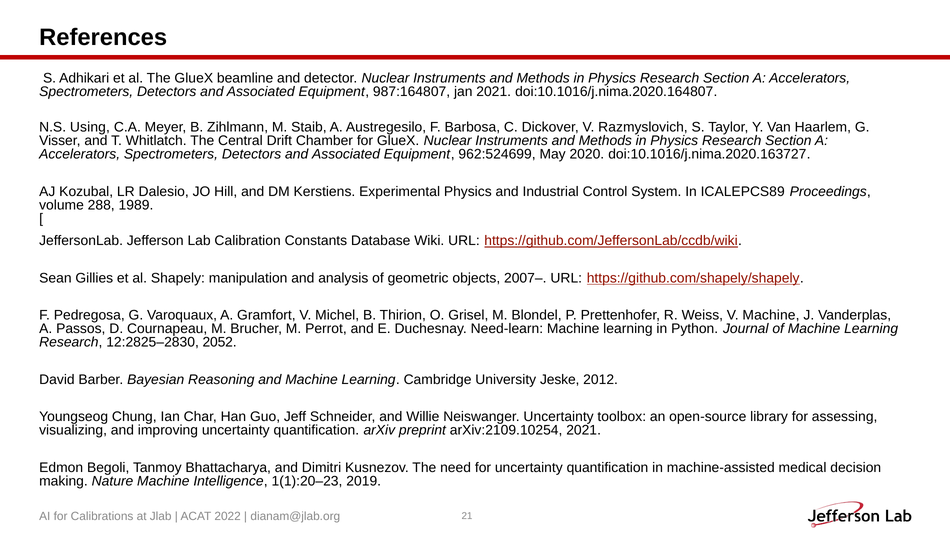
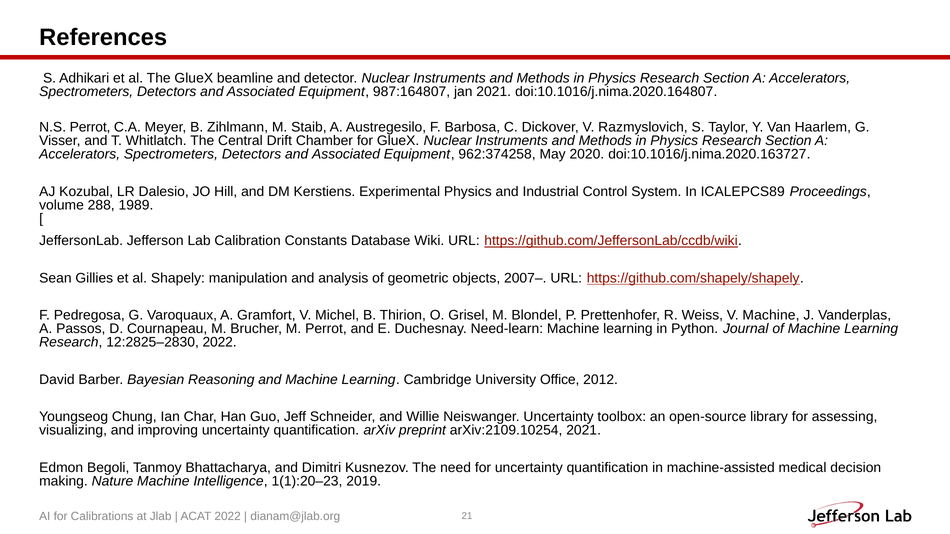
N.S Using: Using -> Perrot (90, 127)
962:524699: 962:524699 -> 962:374258 (497, 154)
12:2825–2830 2052: 2052 -> 2022 (220, 343)
Jeske: Jeske -> Office (560, 380)
